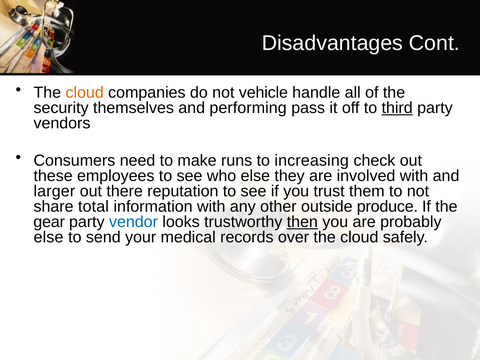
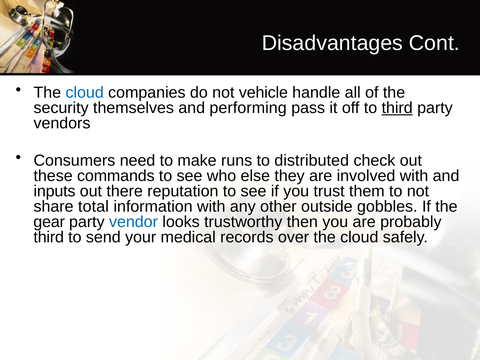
cloud colour: orange -> blue (85, 93)
increasing: increasing -> distributed (312, 160)
employees: employees -> commands (116, 176)
larger: larger -> inputs (55, 191)
produce: produce -> gobbles (387, 206)
then underline: present -> none (302, 222)
else: else -> third (49, 237)
